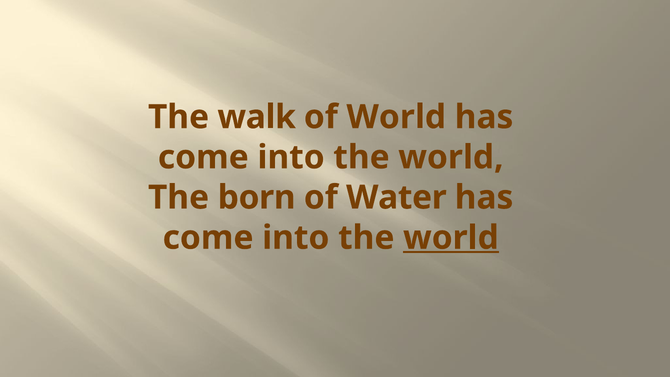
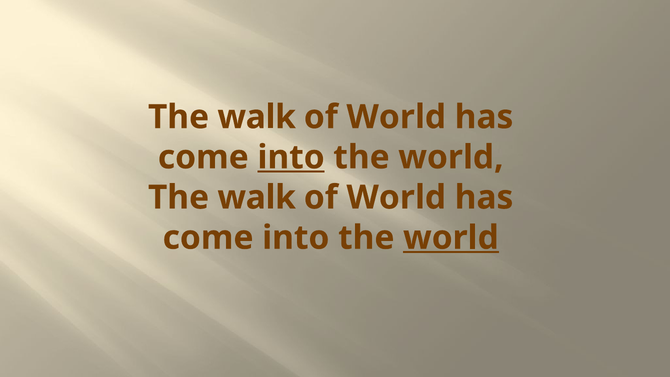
into underline: none -> present (291, 157)
born: born -> walk (257, 197)
Water: Water -> World (396, 197)
